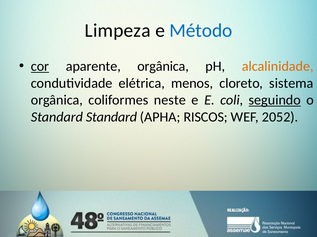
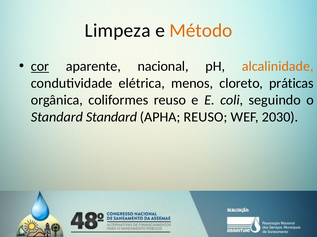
Método colour: blue -> orange (201, 31)
aparente orgânica: orgânica -> nacional (163, 67)
sistema: sistema -> práticas (291, 83)
coliformes neste: neste -> reuso (170, 100)
seguindo underline: present -> none (275, 100)
APHA RISCOS: RISCOS -> REUSO (205, 117)
2052: 2052 -> 2030 (280, 117)
